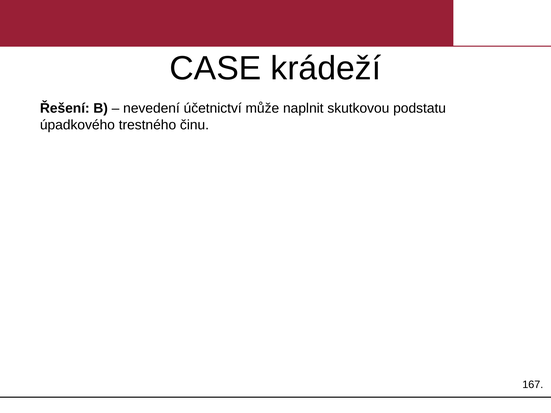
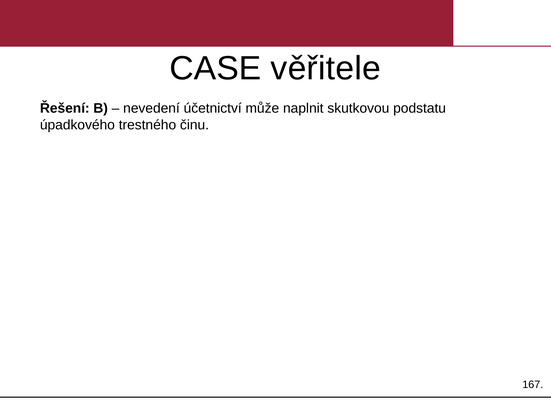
krádeží: krádeží -> věřitele (326, 68)
